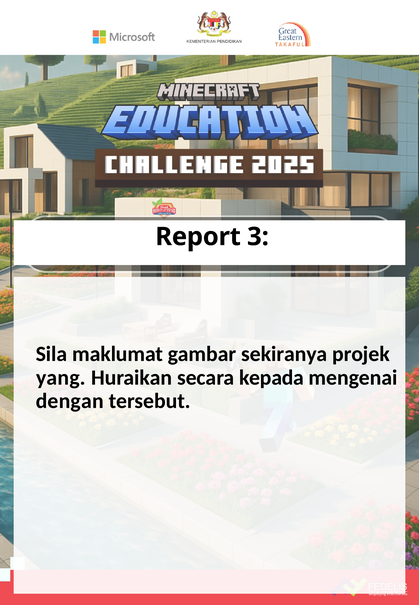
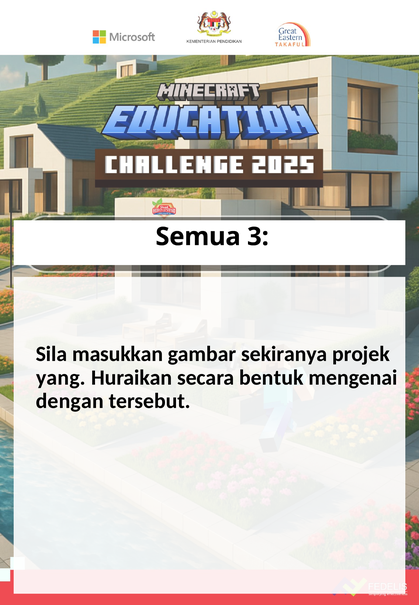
Report: Report -> Semua (198, 237)
maklumat: maklumat -> masukkan (118, 354)
kepada: kepada -> bentuk (271, 378)
